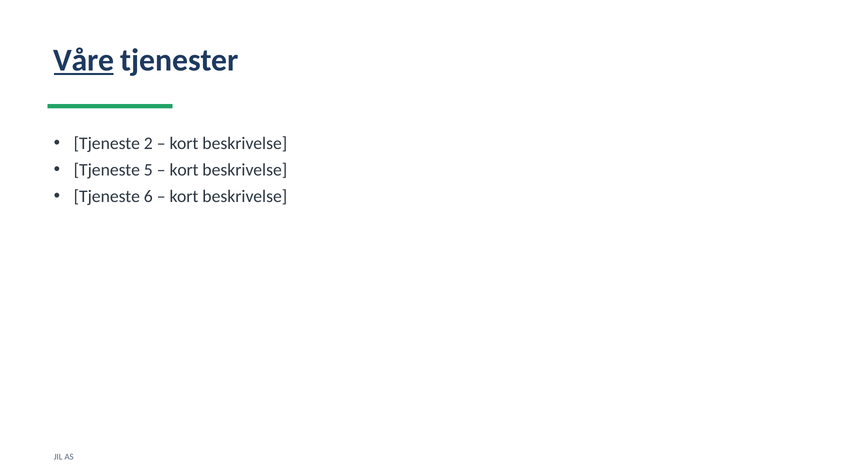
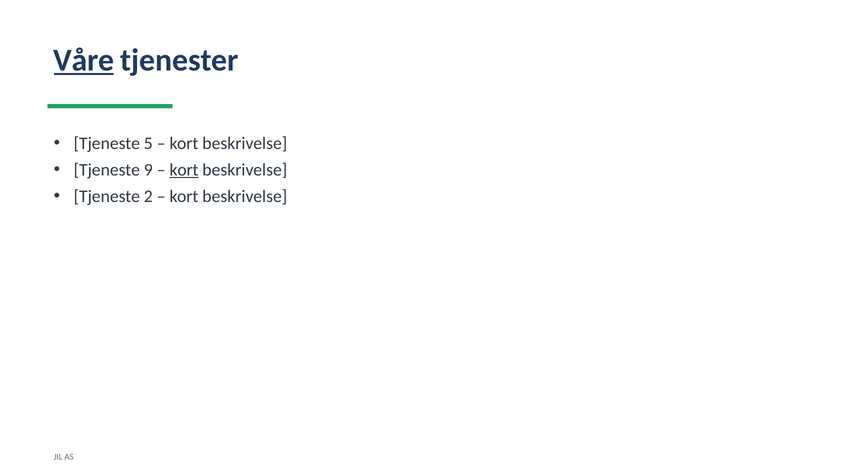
2: 2 -> 5 (148, 143)
5: 5 -> 9 (148, 170)
kort underline: none -> present (184, 170)
6: 6 -> 2 (148, 196)
